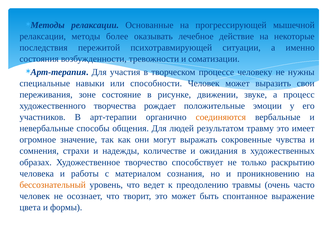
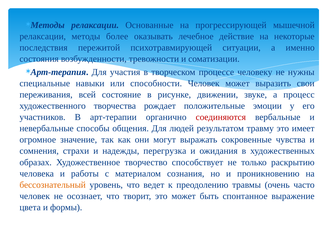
зоне: зоне -> всей (87, 95)
соединяются colour: orange -> red (221, 117)
количестве: количестве -> перегрузка (165, 151)
